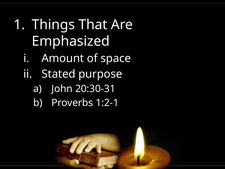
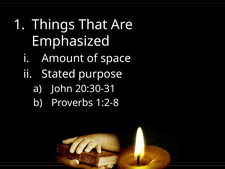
1:2-1: 1:2-1 -> 1:2-8 (107, 103)
